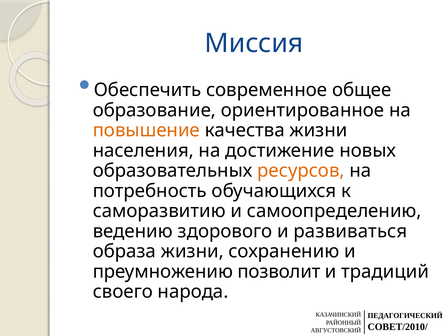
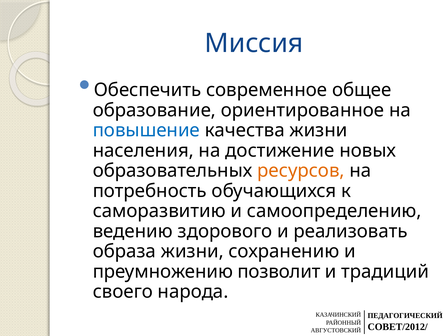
повышение colour: orange -> blue (146, 130)
развиваться: развиваться -> реализовать (351, 231)
СОВЕТ/2010/: СОВЕТ/2010/ -> СОВЕТ/2012/ (398, 327)
